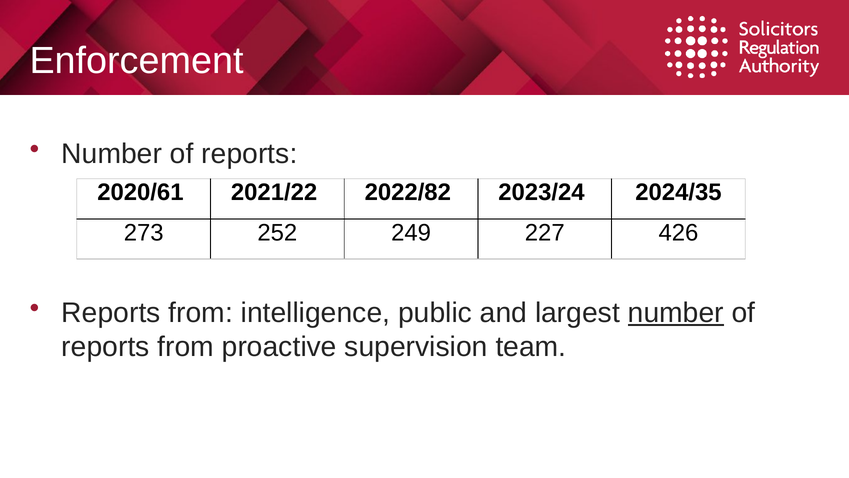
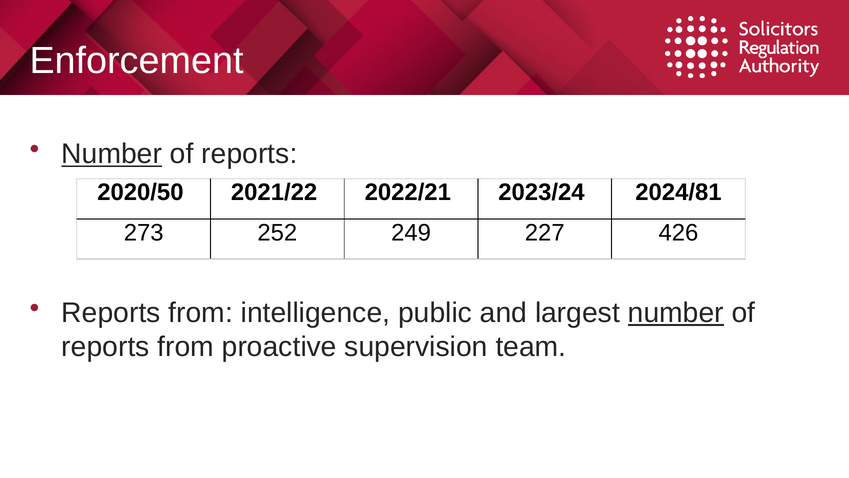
Number underline: none -> present (112, 154)
2020/61: 2020/61 -> 2020/50 (140, 192)
2022/82: 2022/82 -> 2022/21 (408, 192)
2024/35: 2024/35 -> 2024/81 (678, 192)
